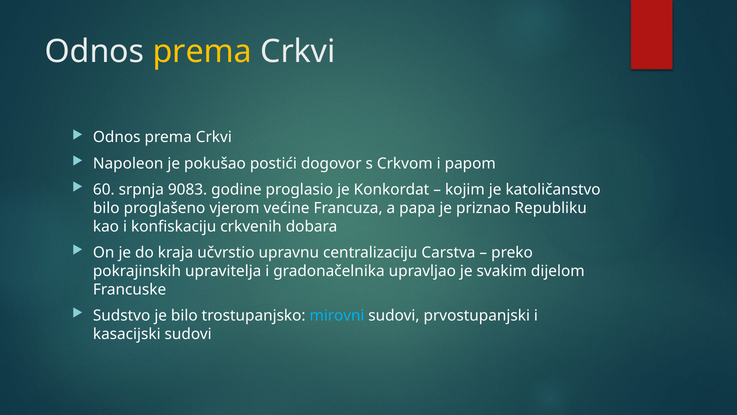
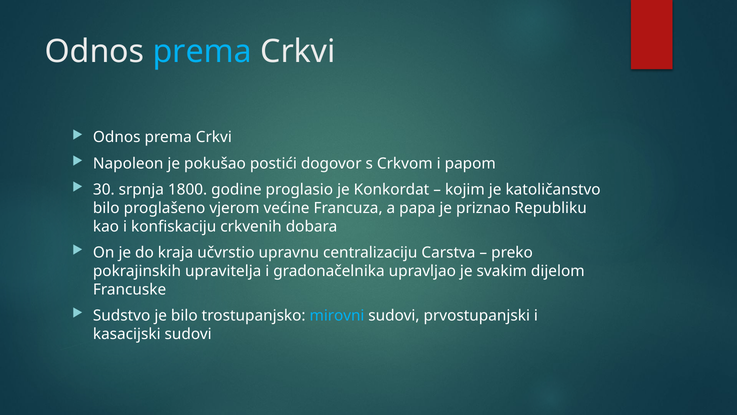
prema colour: yellow -> light blue (202, 52)
60: 60 -> 30 (104, 189)
9083: 9083 -> 1800 (188, 189)
